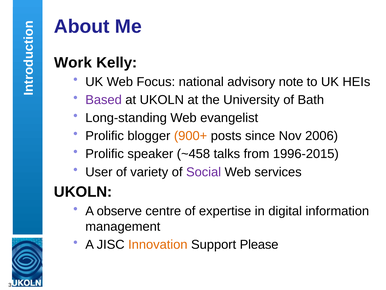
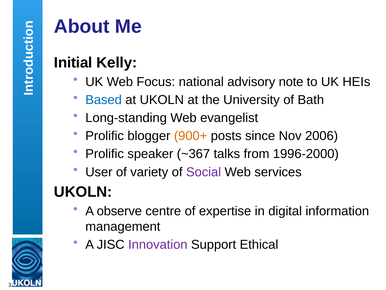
Work: Work -> Initial (73, 63)
Based colour: purple -> blue (104, 100)
~458: ~458 -> ~367 (193, 154)
1996-2015: 1996-2015 -> 1996-2000 (306, 154)
Innovation colour: orange -> purple (158, 244)
Please: Please -> Ethical (259, 244)
